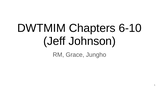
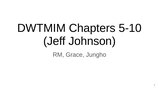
6-10: 6-10 -> 5-10 (130, 28)
